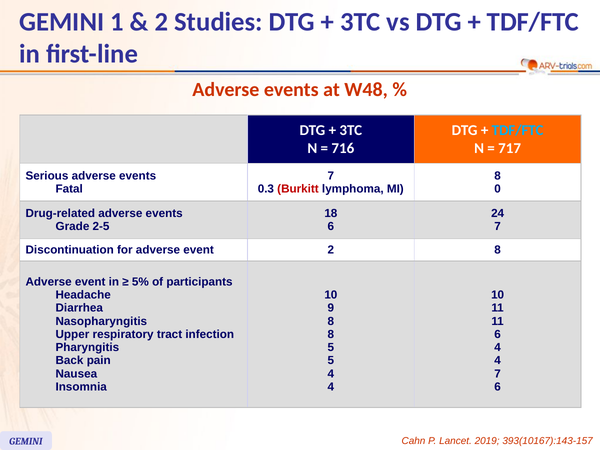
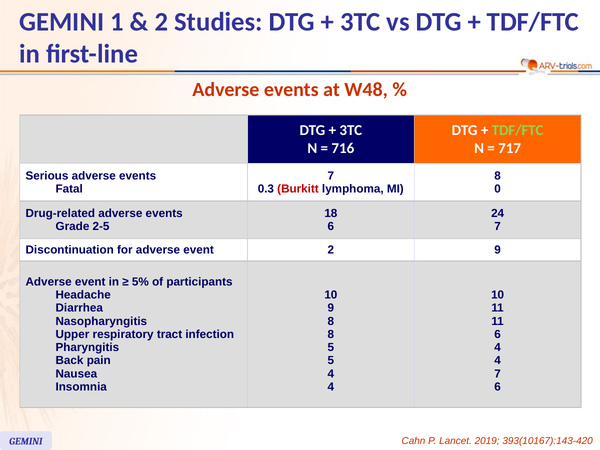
TDF/FTC colour: light blue -> light green (518, 130)
2 8: 8 -> 9 (498, 250)
393(10167):143-157: 393(10167):143-157 -> 393(10167):143-420 (548, 441)
